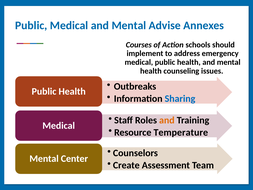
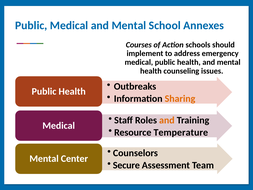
Advise: Advise -> School (165, 25)
Sharing colour: blue -> orange (180, 99)
Create: Create -> Secure (126, 165)
